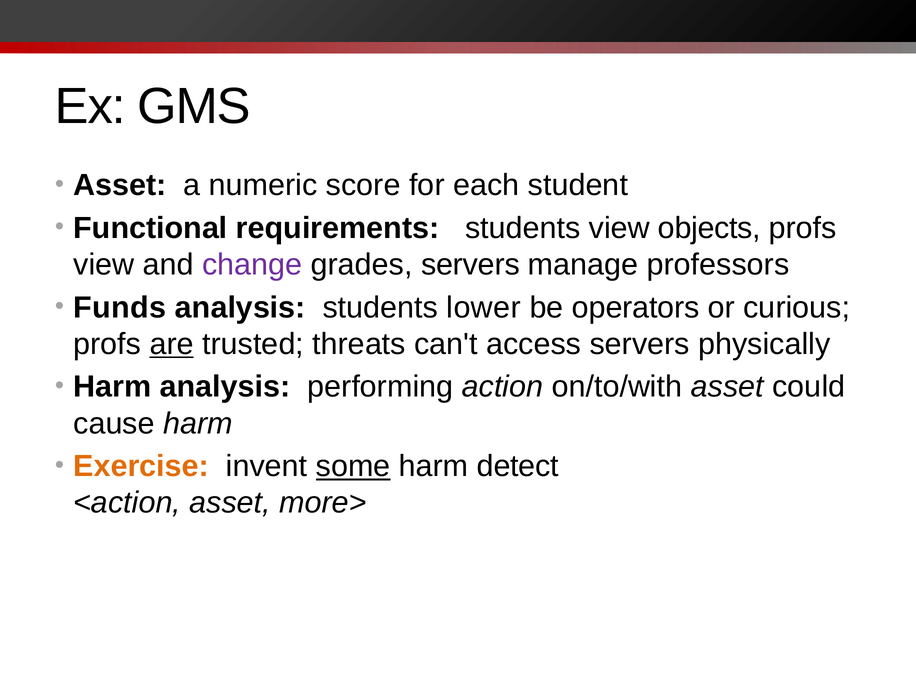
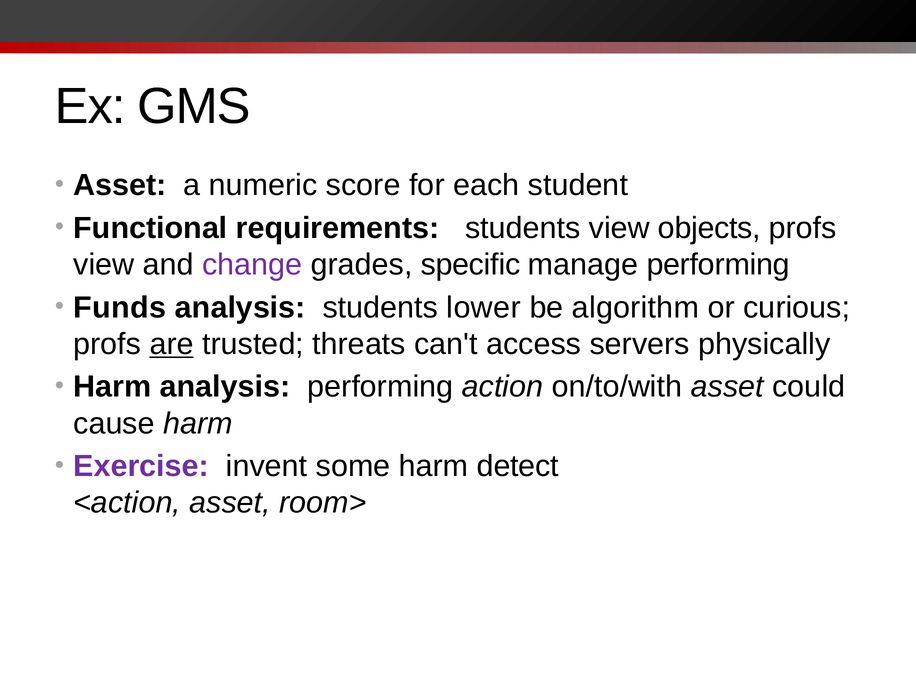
grades servers: servers -> specific (470, 265)
manage professors: professors -> performing (718, 265)
operators: operators -> algorithm (635, 307)
Exercise colour: orange -> purple (141, 466)
some underline: present -> none (353, 466)
more>: more> -> room> (323, 503)
